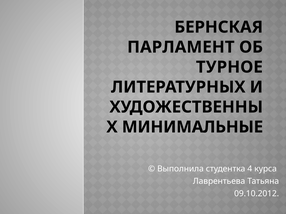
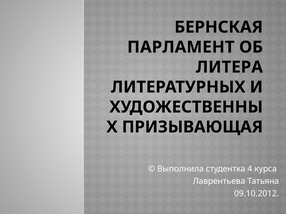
ТУРНОЕ: ТУРНОЕ -> ЛИТЕРА (229, 67)
МИНИМАЛЬНЫЕ: МИНИМАЛЬНЫЕ -> ПРИЗЫВАЮЩАЯ (192, 127)
